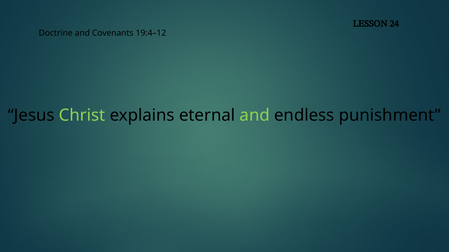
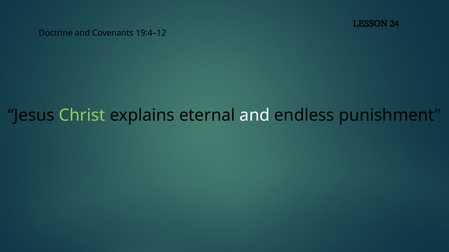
and colour: light green -> white (255, 115)
